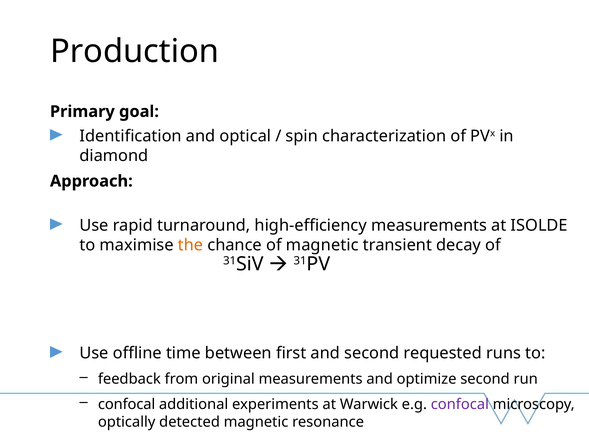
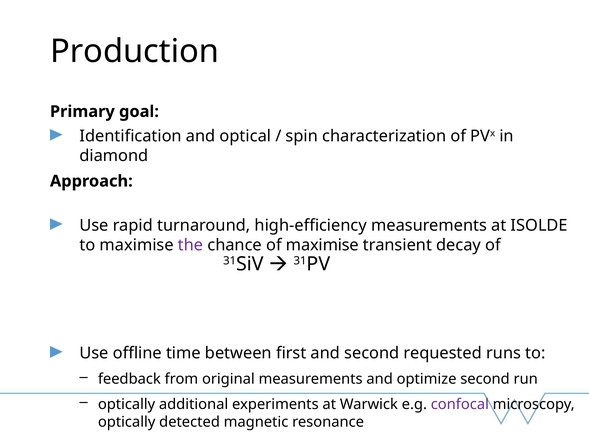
the colour: orange -> purple (191, 245)
of magnetic: magnetic -> maximise (322, 245)
confocal: confocal -> optically (127, 404)
